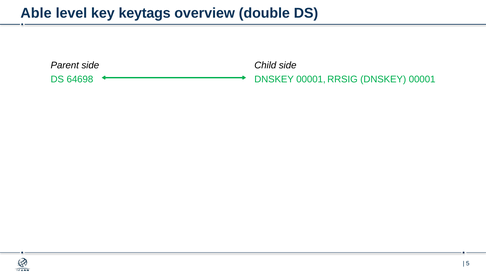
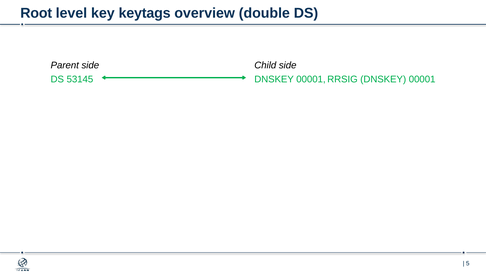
Able: Able -> Root (36, 13)
64698: 64698 -> 53145 (80, 79)
